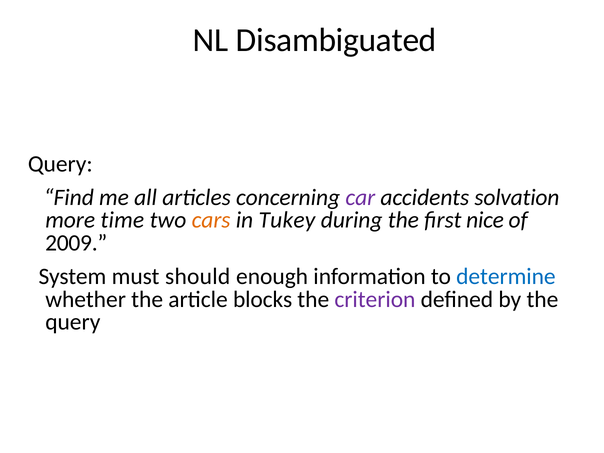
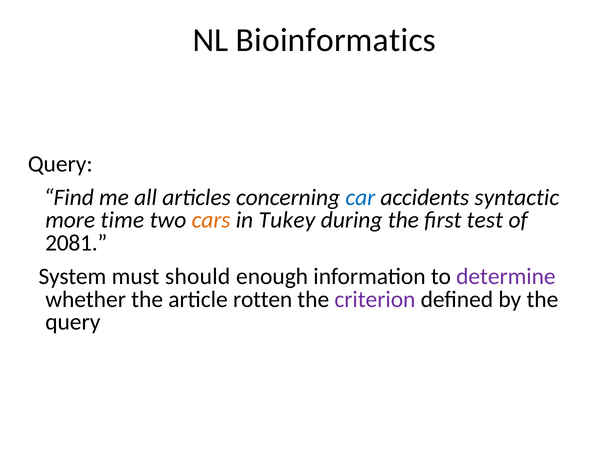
Disambiguated: Disambiguated -> Bioinformatics (336, 40)
car colour: purple -> blue (360, 197)
solvation: solvation -> syntactic (517, 197)
nice: nice -> test (485, 220)
2009: 2009 -> 2081 (76, 243)
determine colour: blue -> purple (506, 276)
blocks: blocks -> rotten (263, 299)
